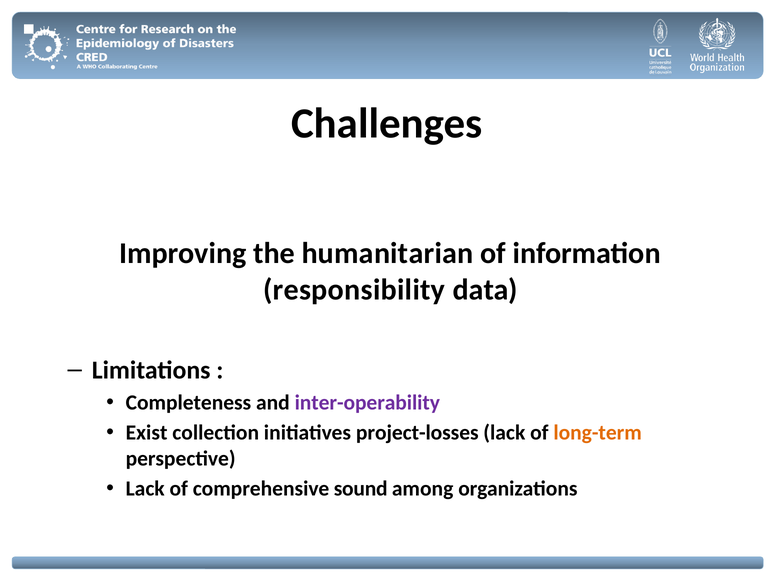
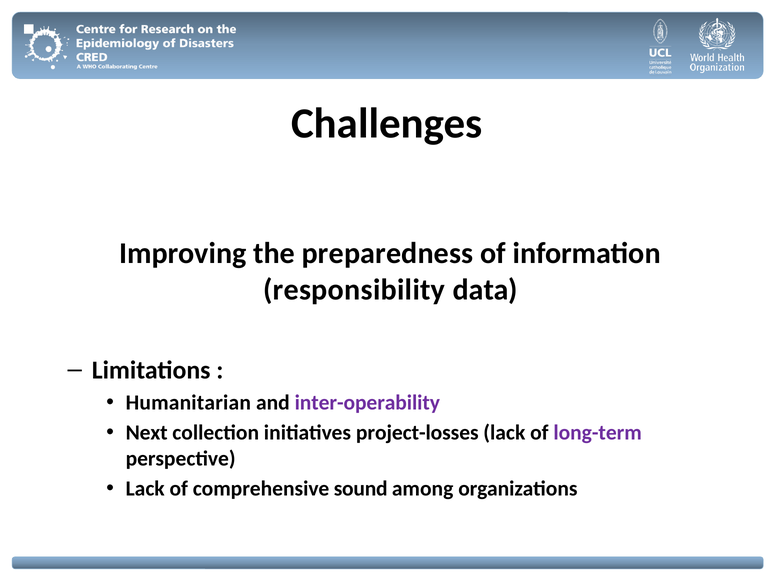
humanitarian: humanitarian -> preparedness (387, 253)
Completeness: Completeness -> Humanitarian (188, 402)
Exist: Exist -> Next (147, 432)
long-term colour: orange -> purple (598, 432)
